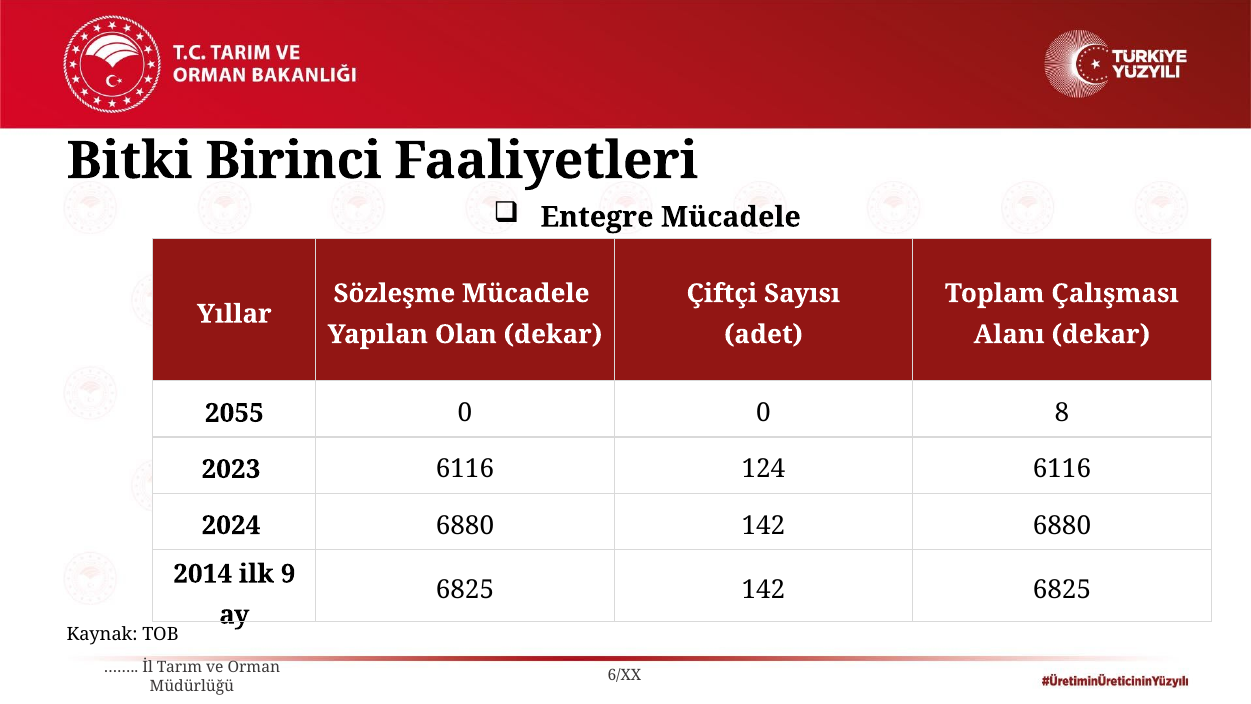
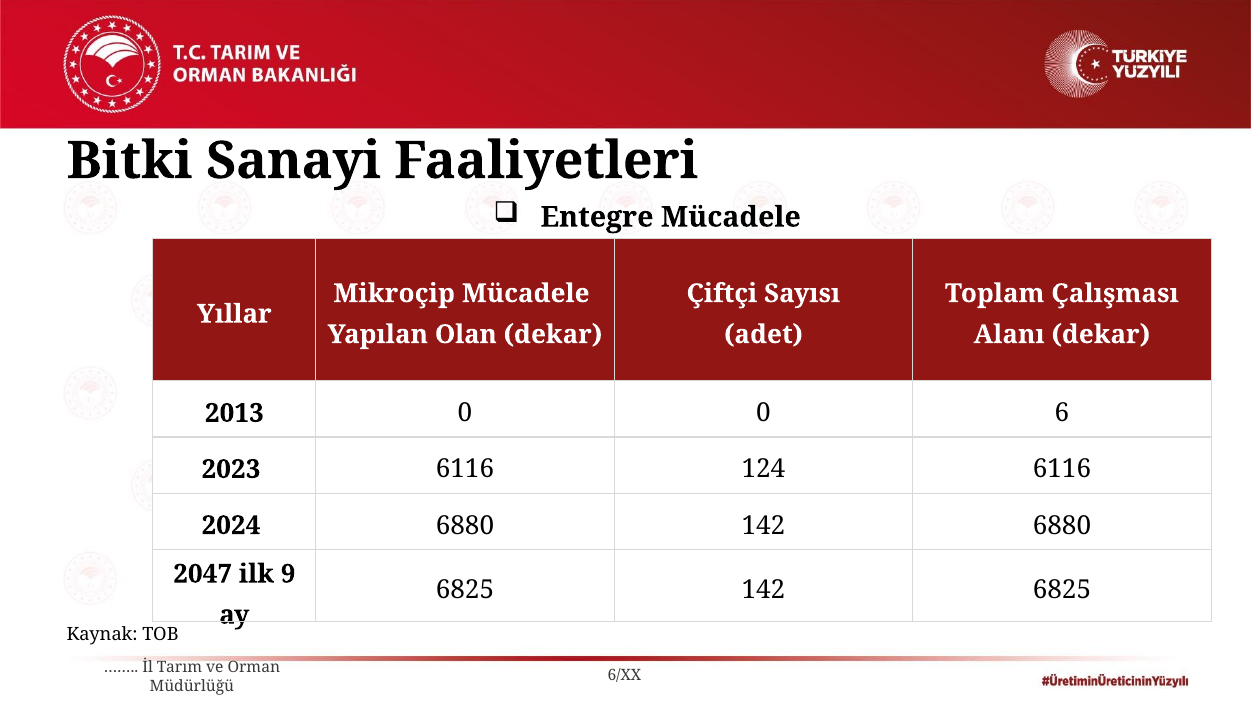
Birinci: Birinci -> Sanayi (293, 161)
Sözleşme: Sözleşme -> Mikroçip (394, 293)
2055: 2055 -> 2013 (234, 413)
8: 8 -> 6 (1062, 413)
2014: 2014 -> 2047 (203, 574)
